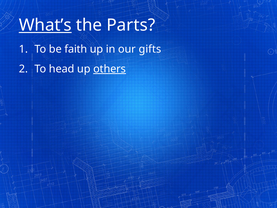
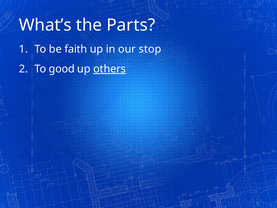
What’s underline: present -> none (45, 25)
gifts: gifts -> stop (150, 49)
head: head -> good (62, 69)
